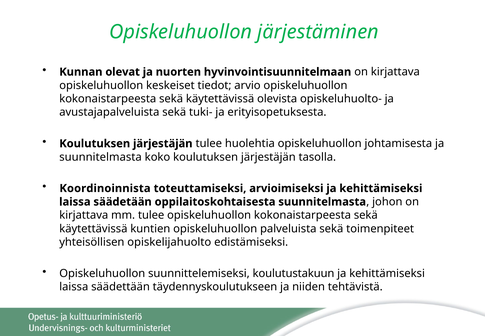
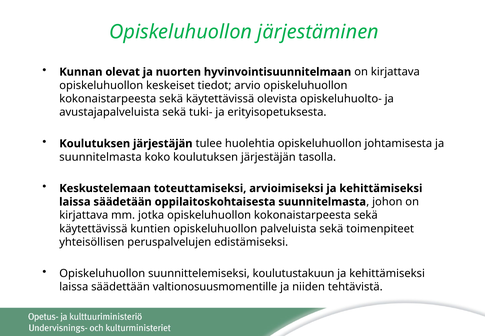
Koordinoinnista: Koordinoinnista -> Keskustelemaan (105, 188)
mm tulee: tulee -> jotka (151, 215)
opiskelijahuolto: opiskelijahuolto -> peruspalvelujen (169, 242)
täydennyskoulutukseen: täydennyskoulutukseen -> valtionosuusmomentille (215, 287)
